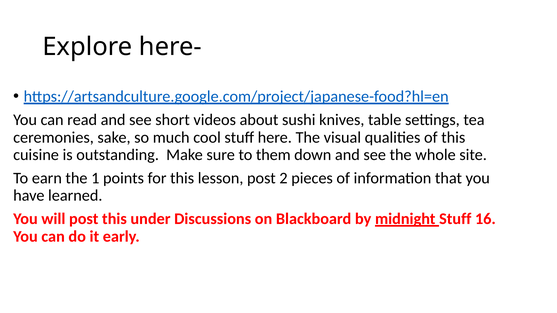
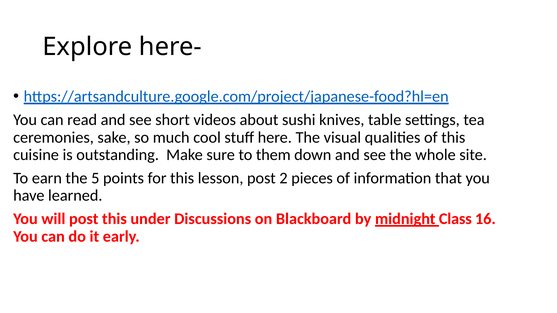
1: 1 -> 5 (95, 178)
midnight Stuff: Stuff -> Class (455, 219)
